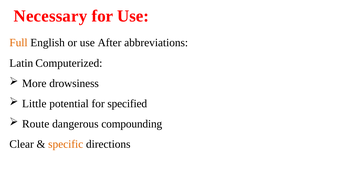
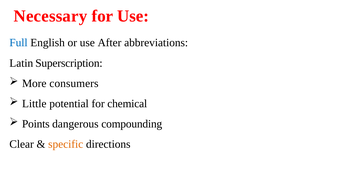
Full colour: orange -> blue (18, 43)
Computerized: Computerized -> Superscription (69, 63)
drowsiness: drowsiness -> consumers (74, 83)
specified: specified -> chemical (127, 104)
Route: Route -> Points (36, 124)
